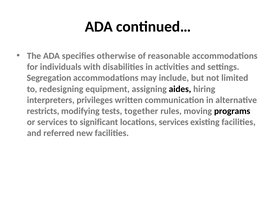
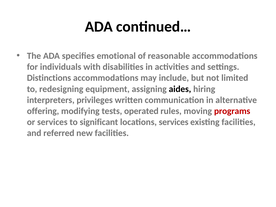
otherwise: otherwise -> emotional (116, 56)
Segregation: Segregation -> Distinctions (49, 78)
restricts: restricts -> offering (43, 111)
together: together -> operated (141, 111)
programs colour: black -> red (232, 111)
